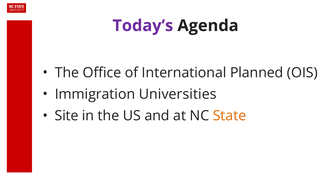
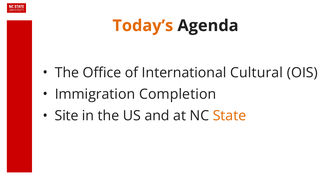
Today’s colour: purple -> orange (143, 26)
Planned: Planned -> Cultural (257, 73)
Universities: Universities -> Completion (178, 94)
